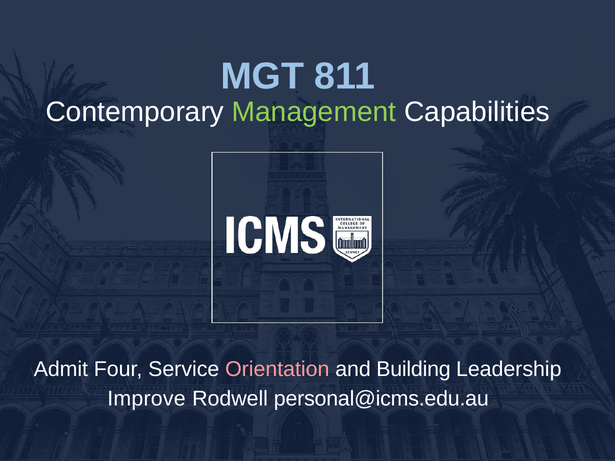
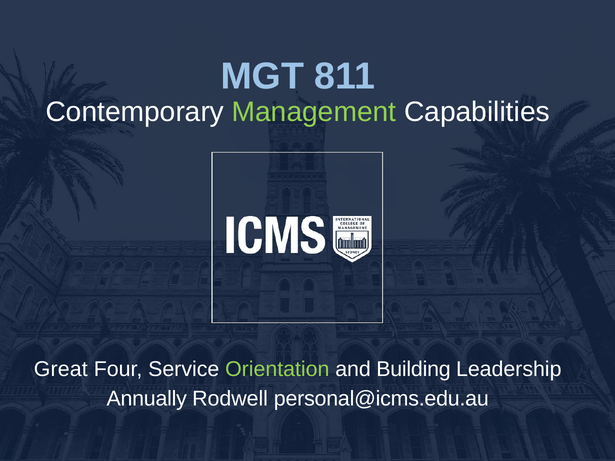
Admit: Admit -> Great (61, 369)
Orientation colour: pink -> light green (277, 369)
Improve: Improve -> Annually (147, 399)
